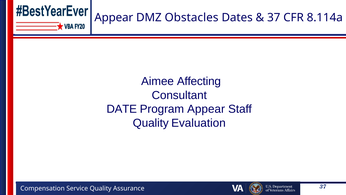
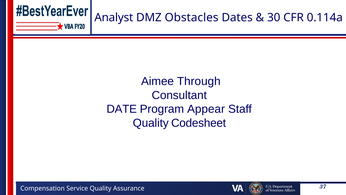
Appear: Appear -> Analyst (114, 18)
37: 37 -> 30 (274, 18)
8.114a: 8.114a -> 0.114a (325, 18)
Affecting: Affecting -> Through (199, 81)
Evaluation: Evaluation -> Codesheet (199, 123)
